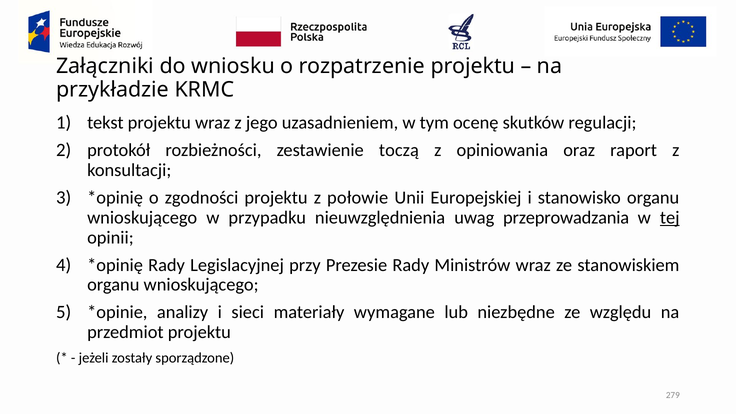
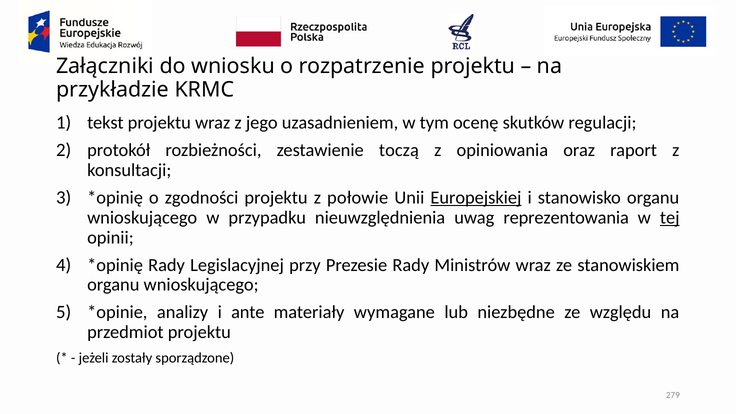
Europejskiej underline: none -> present (476, 198)
przeprowadzania: przeprowadzania -> reprezentowania (566, 218)
sieci: sieci -> ante (248, 312)
